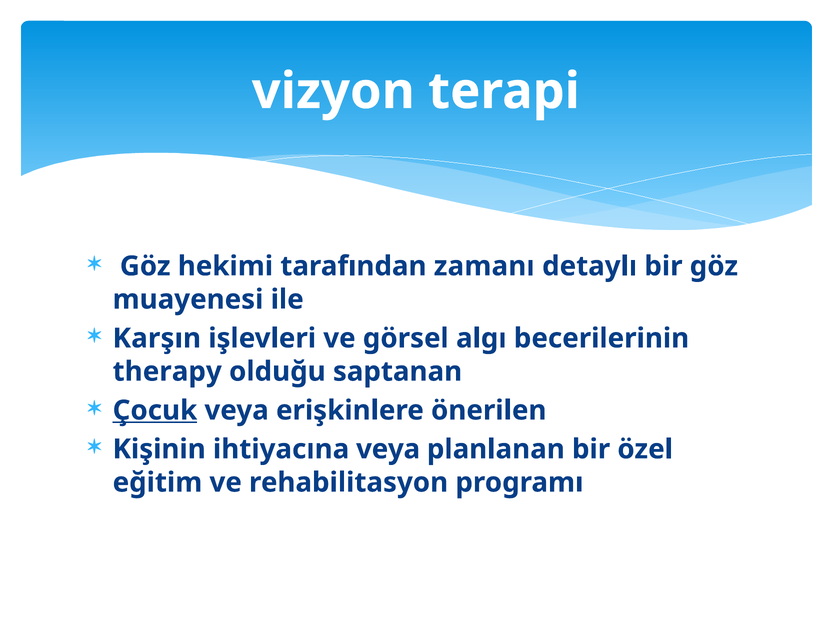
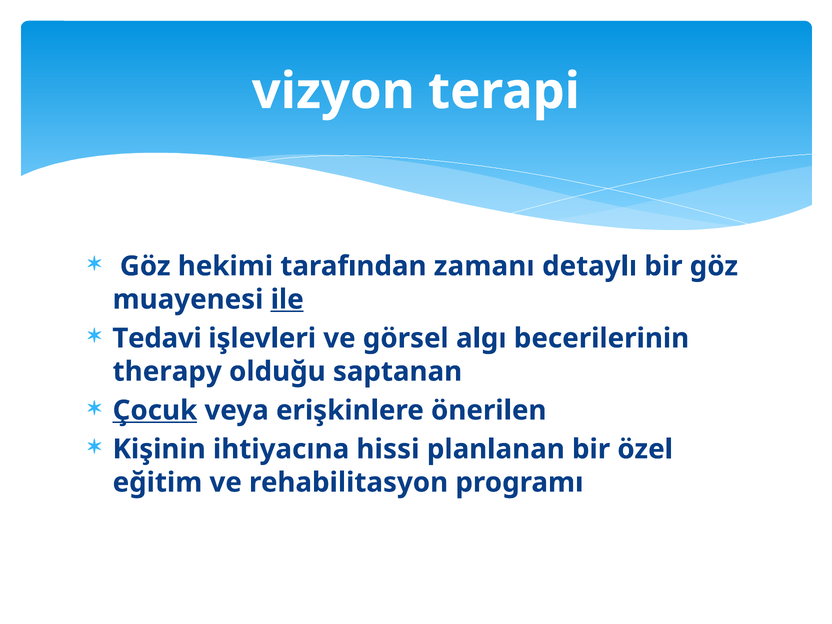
ile underline: none -> present (287, 299)
Karşın: Karşın -> Tedavi (157, 338)
ihtiyacına veya: veya -> hissi (388, 449)
